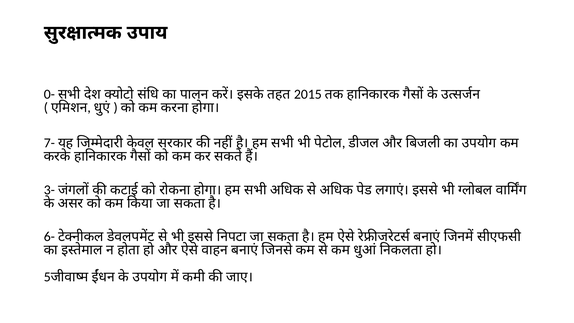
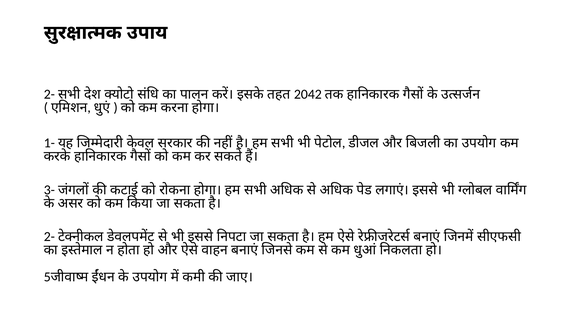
0-: 0- -> 2- (49, 94)
2015: 2015 -> 2042 (308, 94)
7-: 7- -> 1- (49, 143)
6-: 6- -> 2- (49, 237)
